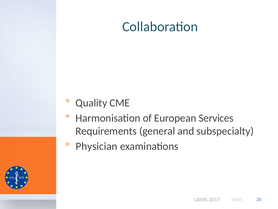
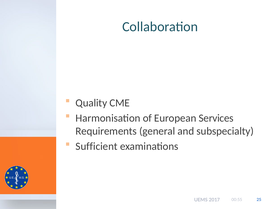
Physician: Physician -> Sufficient (97, 146)
